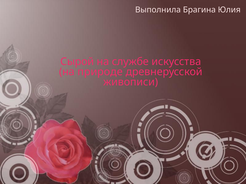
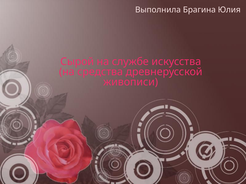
природе: природе -> средства (100, 72)
